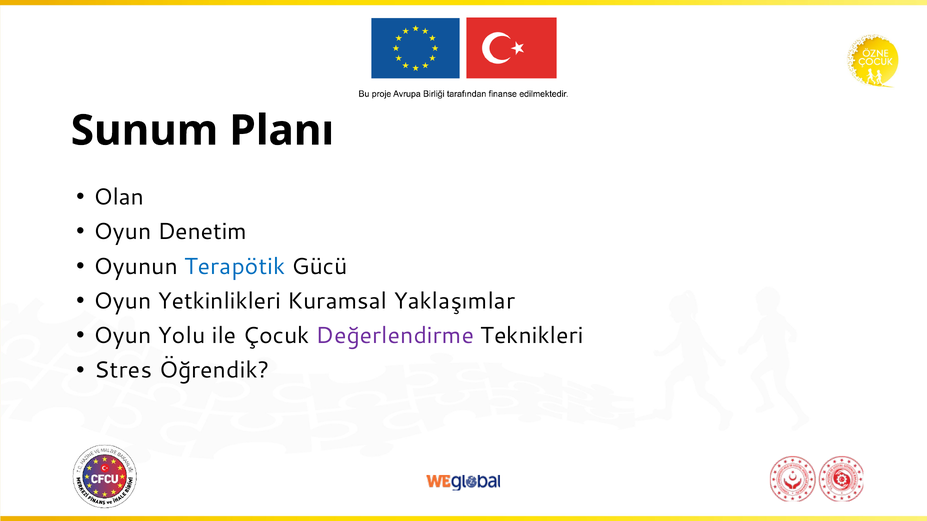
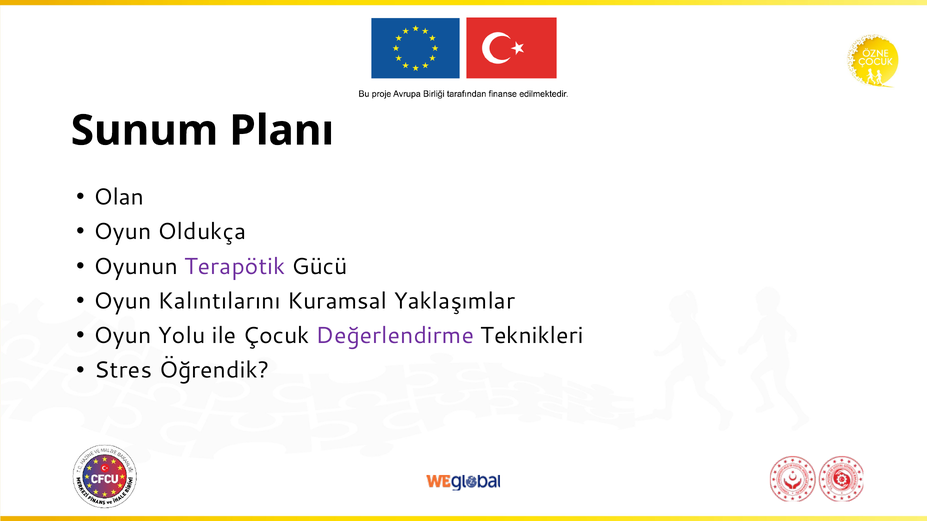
Denetim: Denetim -> Oldukça (202, 232)
Terapötik colour: blue -> purple (235, 267)
Yetkinlikleri: Yetkinlikleri -> Kalıntılarını (219, 301)
